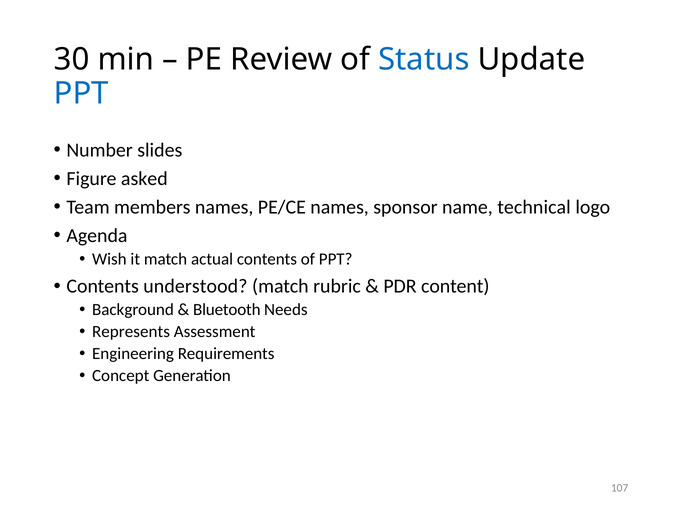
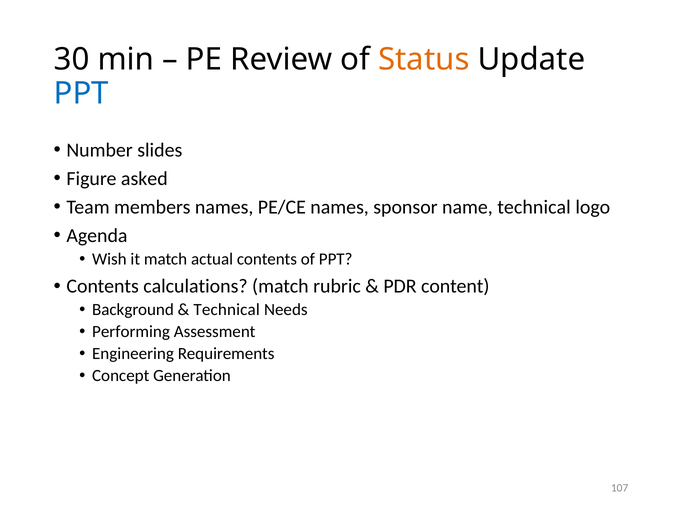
Status colour: blue -> orange (424, 60)
understood: understood -> calculations (195, 287)
Bluetooth: Bluetooth -> Technical (227, 310)
Represents: Represents -> Performing (131, 332)
